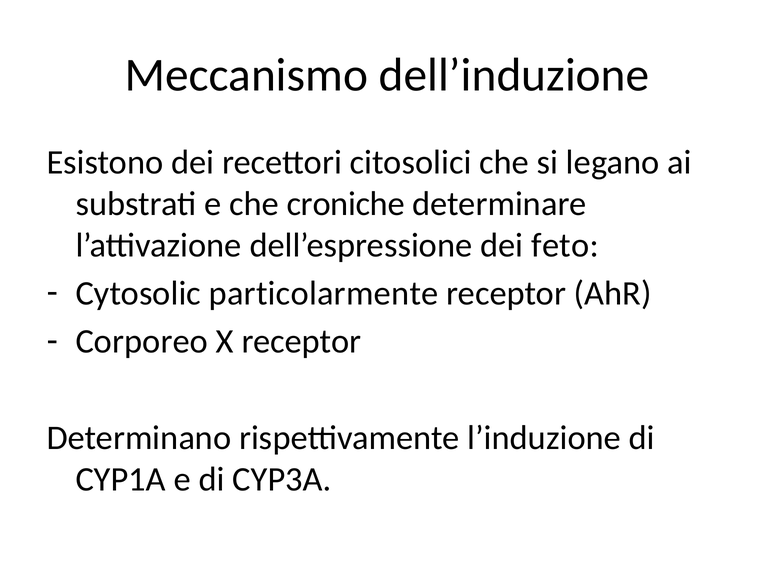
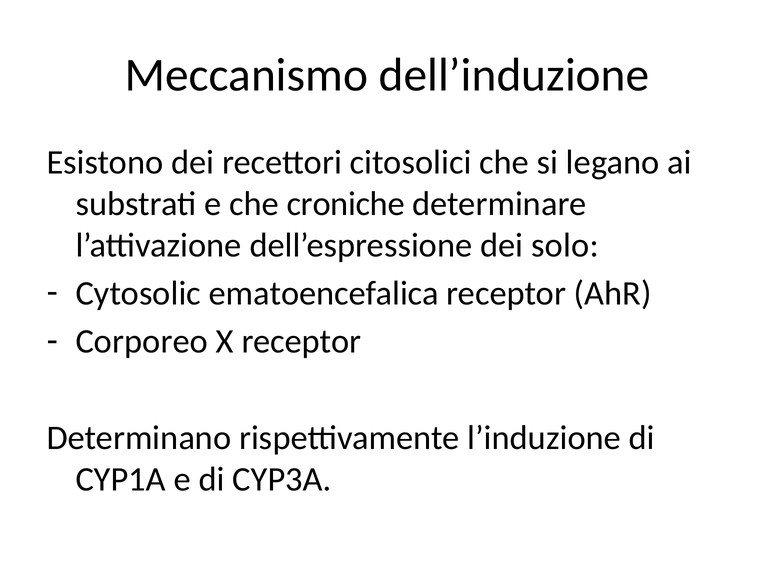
feto: feto -> solo (565, 245)
particolarmente: particolarmente -> ematoencefalica (324, 294)
